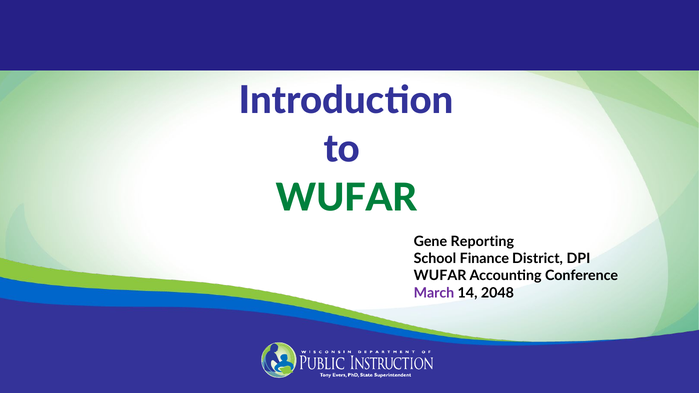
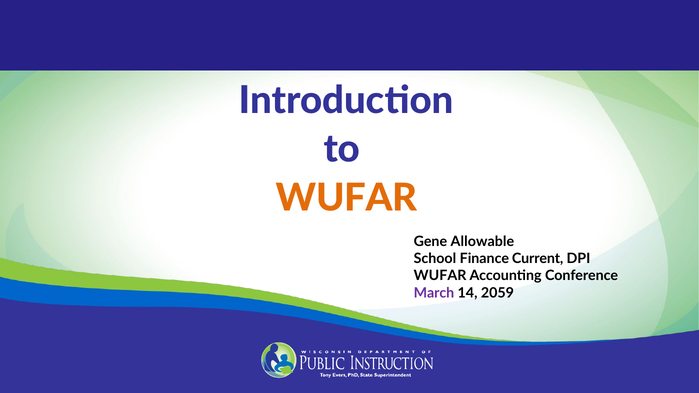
WUFAR colour: green -> orange (347, 198)
Reporting: Reporting -> Allowable (482, 242)
District: District -> Current (538, 259)
2048: 2048 -> 2059 (497, 293)
